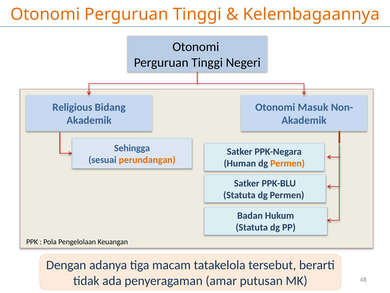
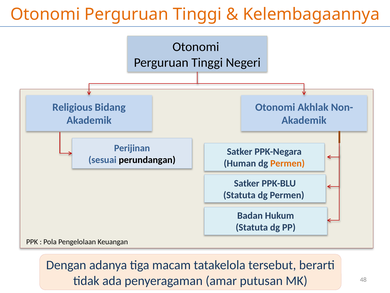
Masuk: Masuk -> Akhlak (313, 107)
Sehingga: Sehingga -> Perijinan (132, 148)
perundangan colour: orange -> black (147, 160)
